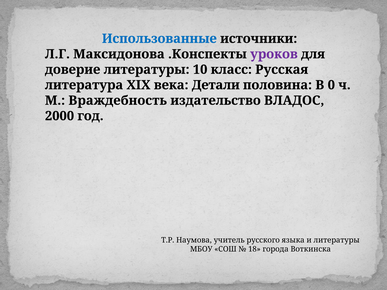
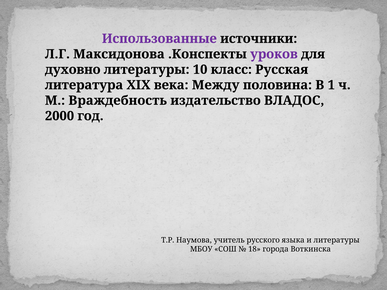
Использованные colour: blue -> purple (159, 39)
доверие: доверие -> духовно (73, 70)
Детали: Детали -> Между (216, 85)
0: 0 -> 1 (331, 85)
